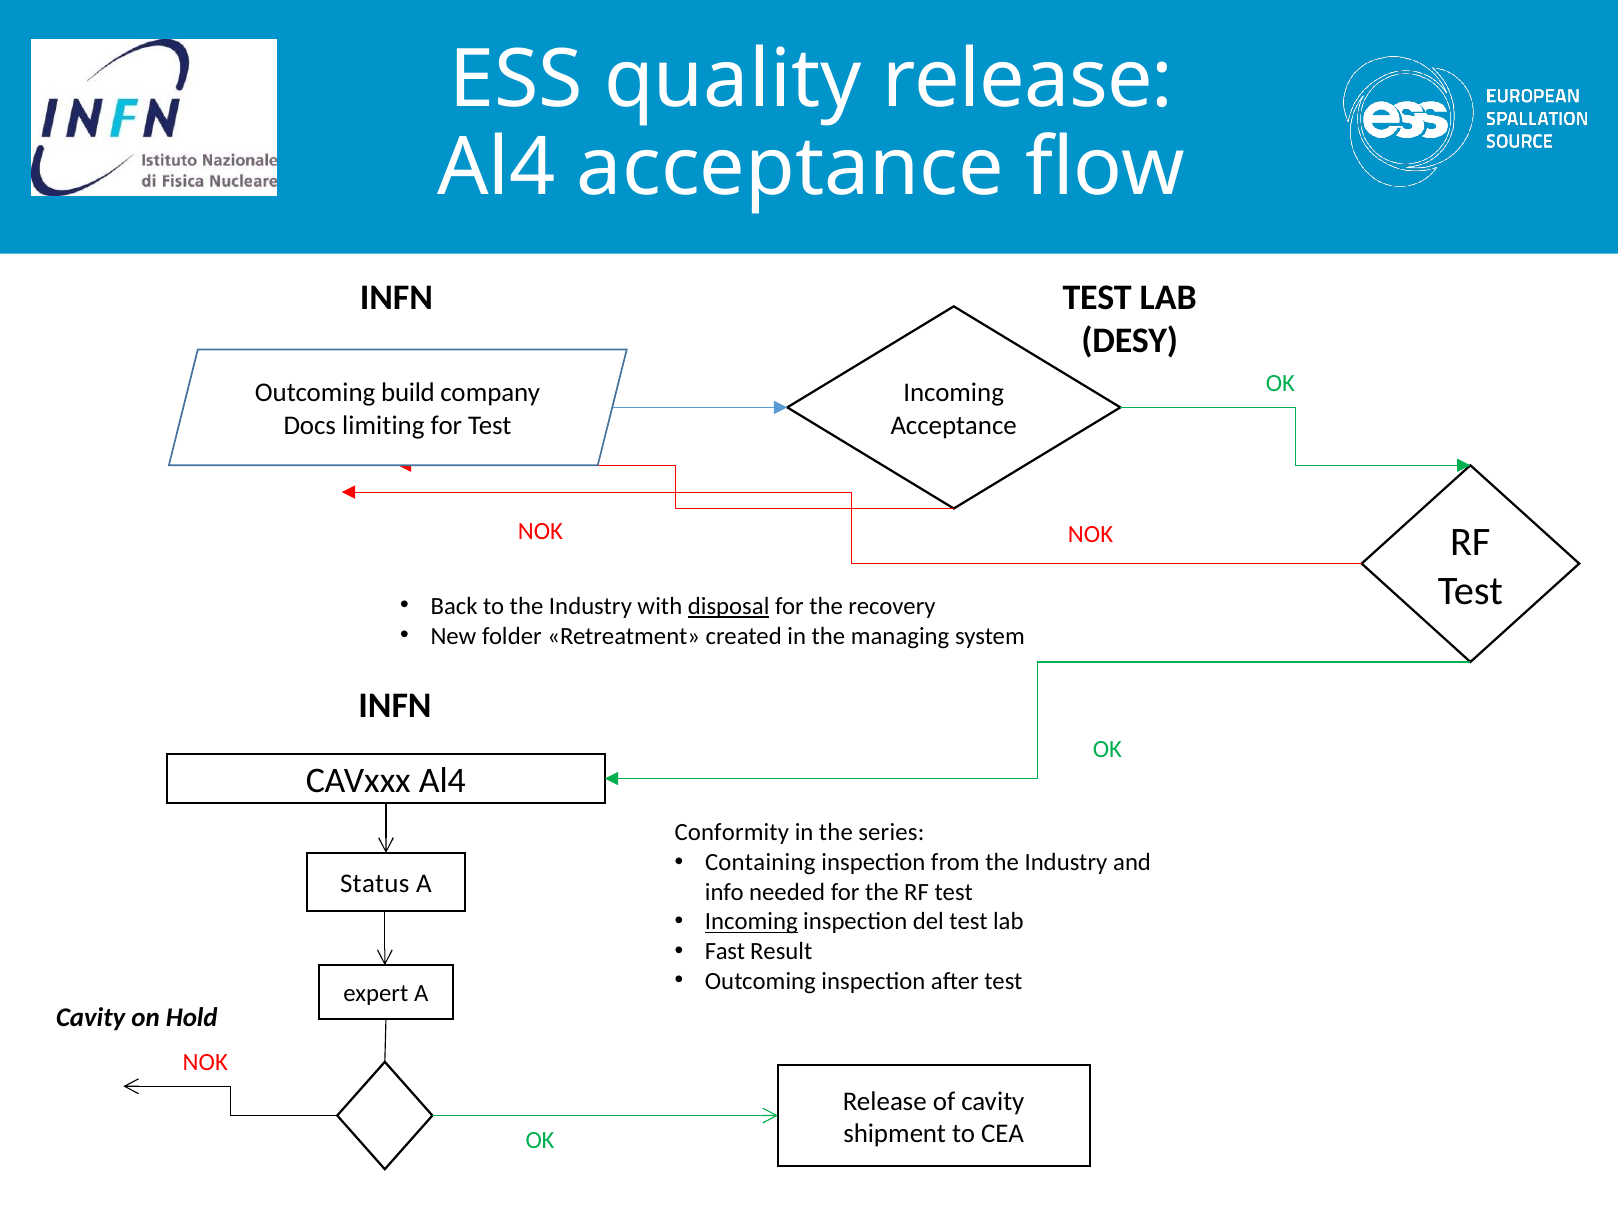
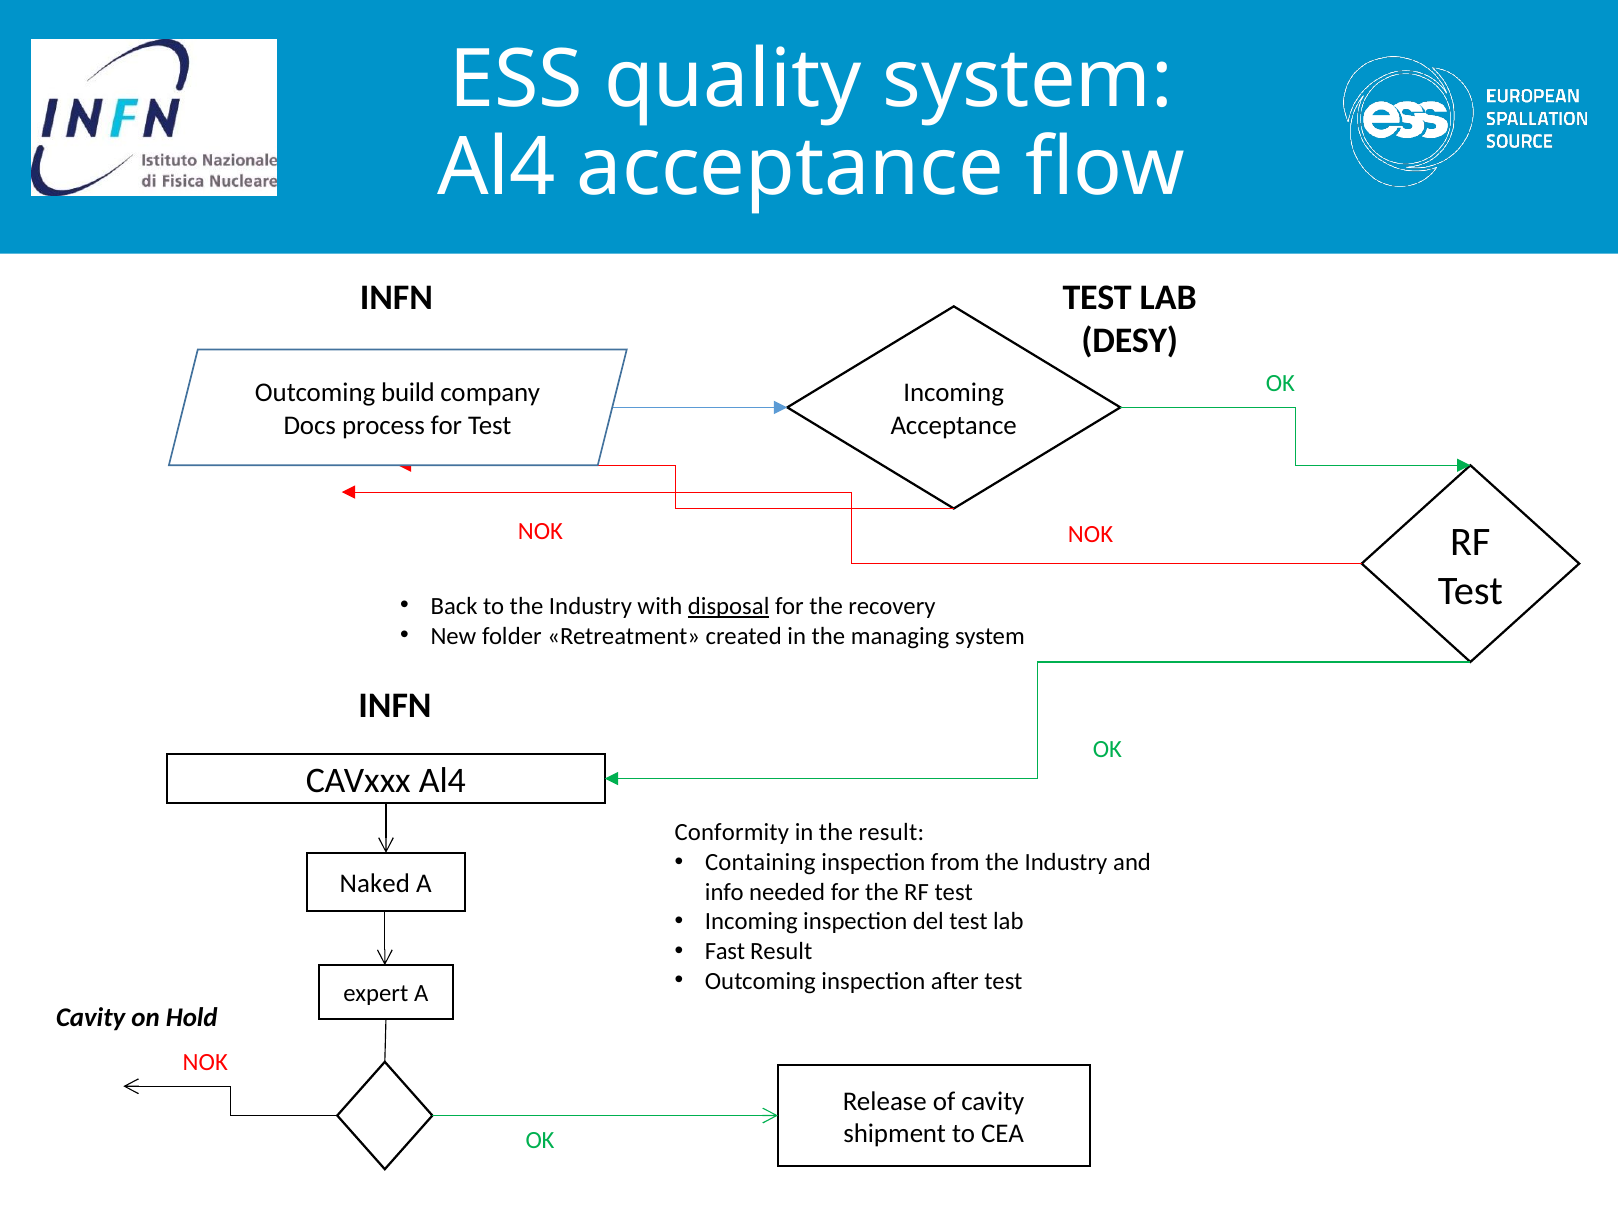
quality release: release -> system (1028, 80)
limiting: limiting -> process (383, 425)
the series: series -> result (891, 833)
Status: Status -> Naked (375, 884)
Incoming underline: present -> none (751, 922)
